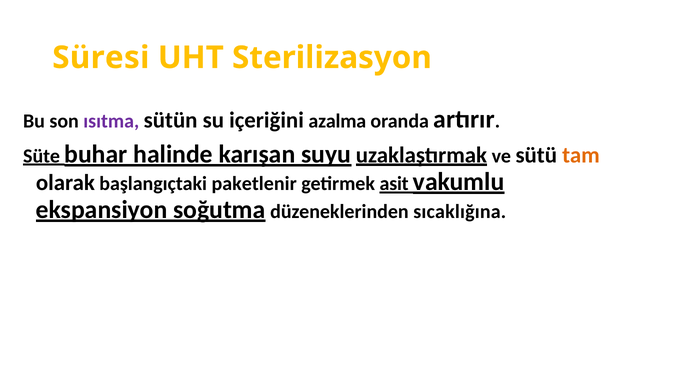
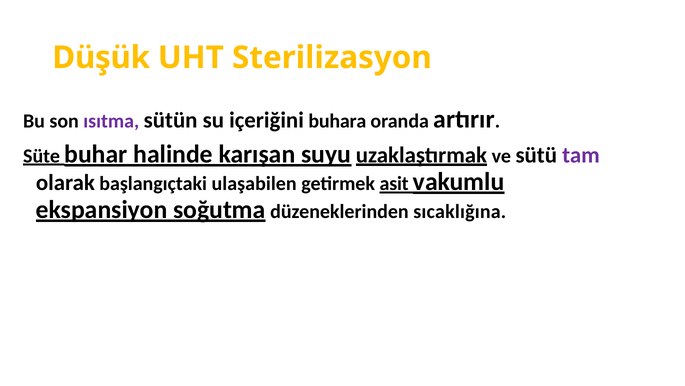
Süresi: Süresi -> Düşük (101, 58)
azalma: azalma -> buhara (337, 121)
tam colour: orange -> purple (581, 155)
paketlenir: paketlenir -> ulaşabilen (254, 183)
